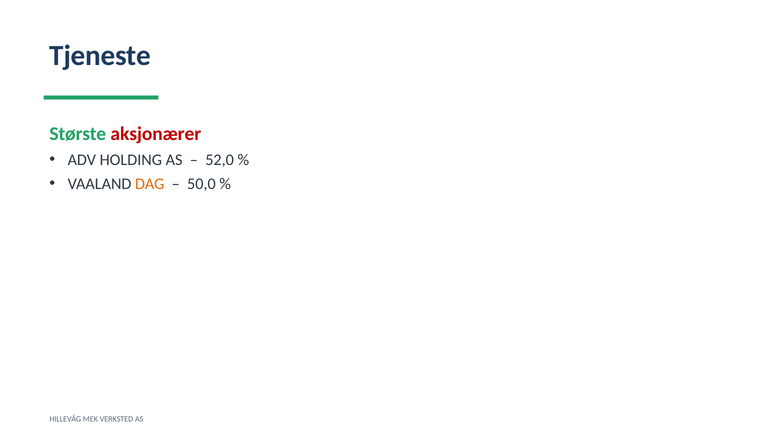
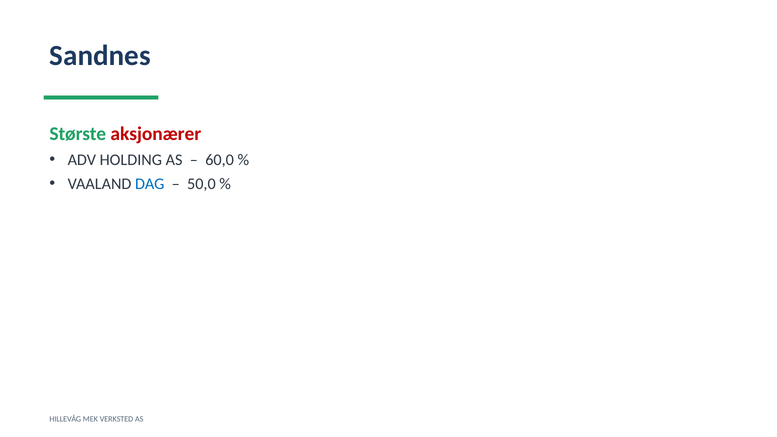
Tjeneste: Tjeneste -> Sandnes (100, 55)
52,0: 52,0 -> 60,0 (220, 160)
DAG colour: orange -> blue (150, 184)
